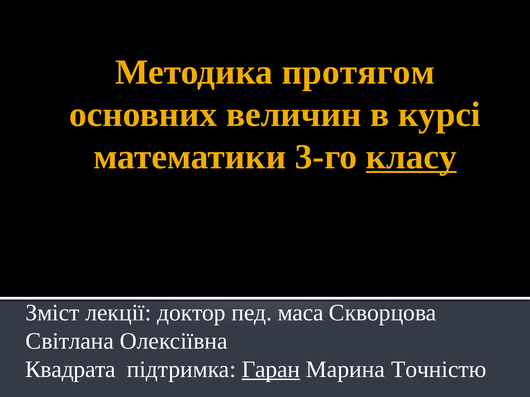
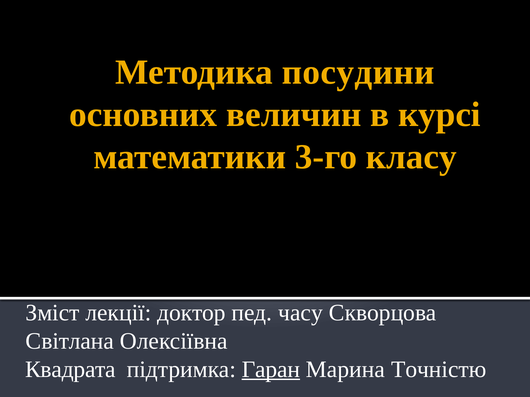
протягом: протягом -> посудини (358, 72)
класу underline: present -> none (411, 157)
маса: маса -> часу (301, 313)
